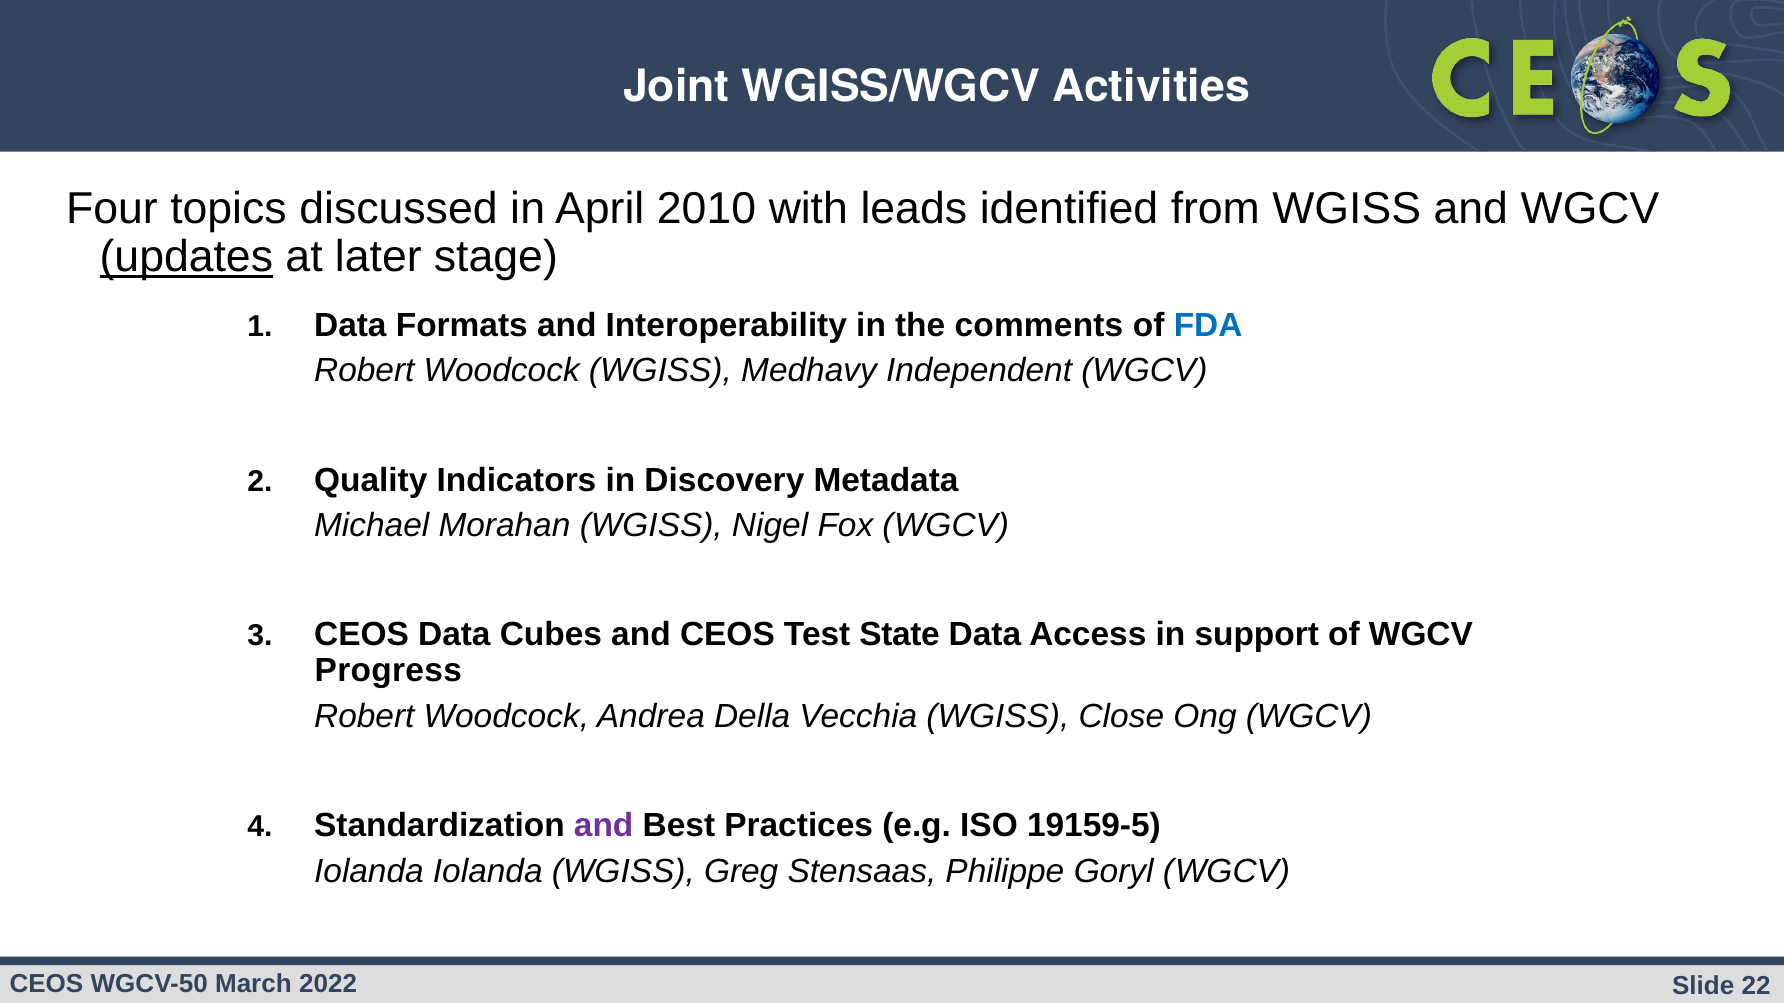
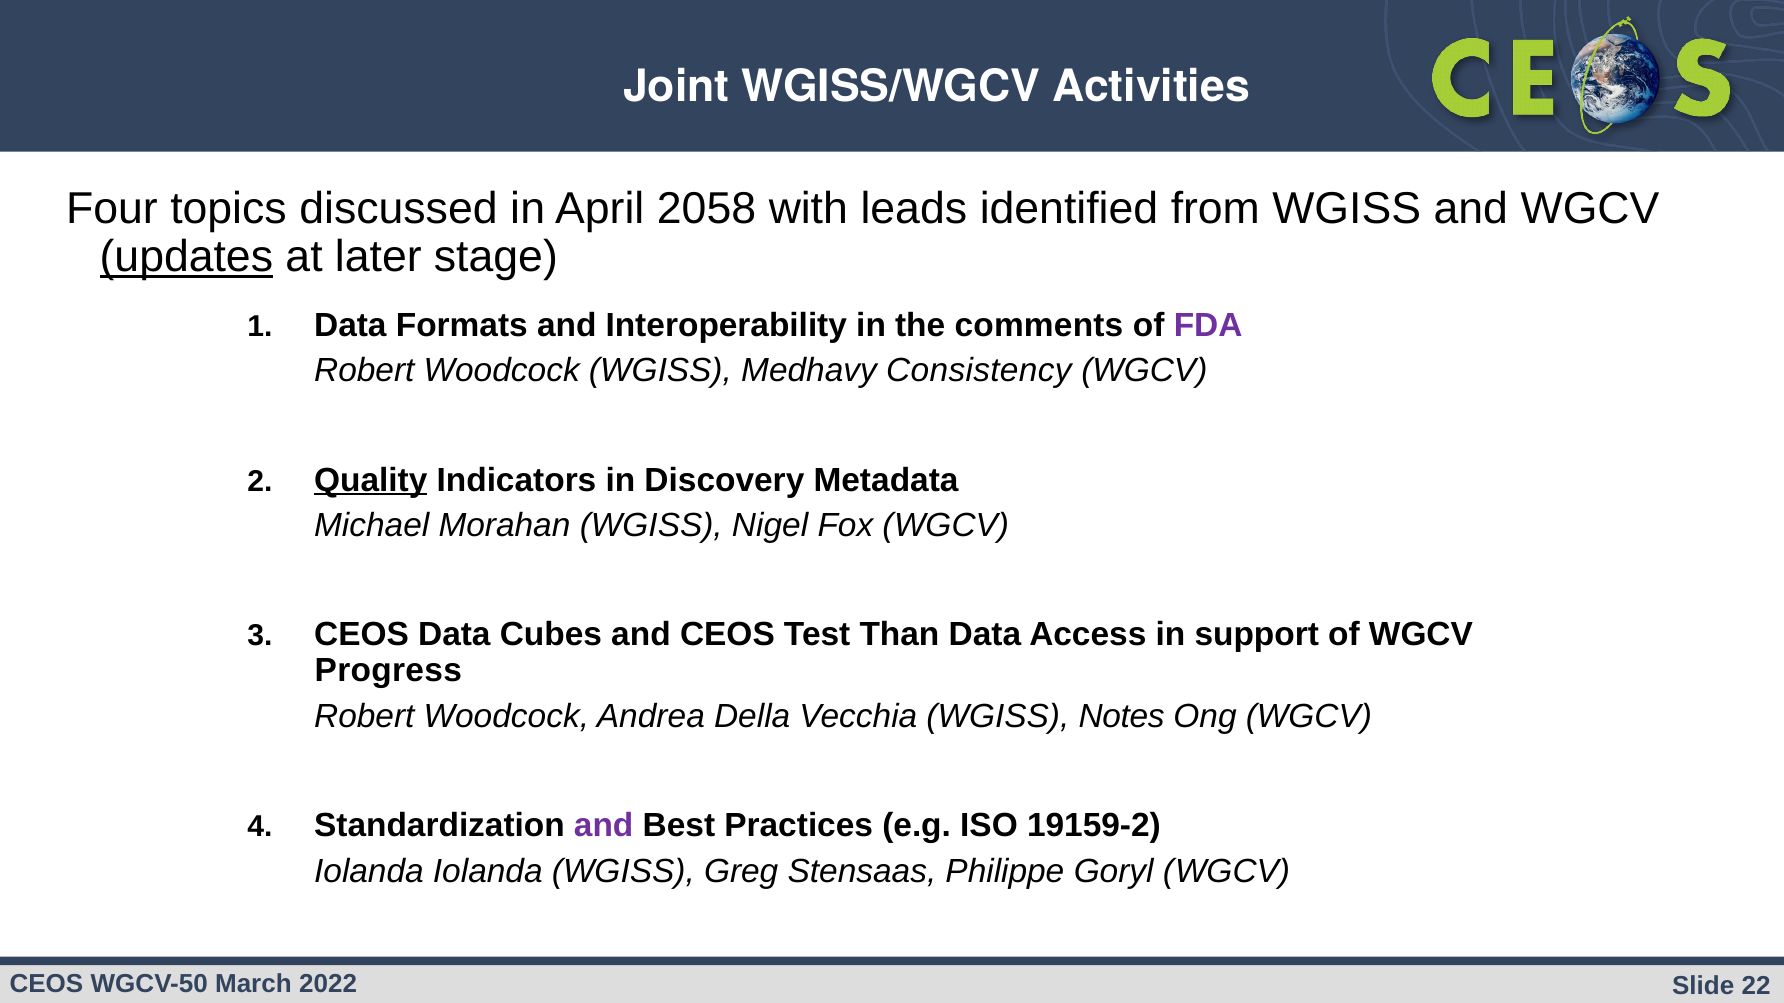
2010: 2010 -> 2058 (707, 209)
FDA colour: blue -> purple (1208, 326)
Independent: Independent -> Consistency (979, 371)
Quality underline: none -> present (371, 480)
State: State -> Than (899, 635)
Close: Close -> Notes (1122, 717)
19159-5: 19159-5 -> 19159-2 (1094, 826)
